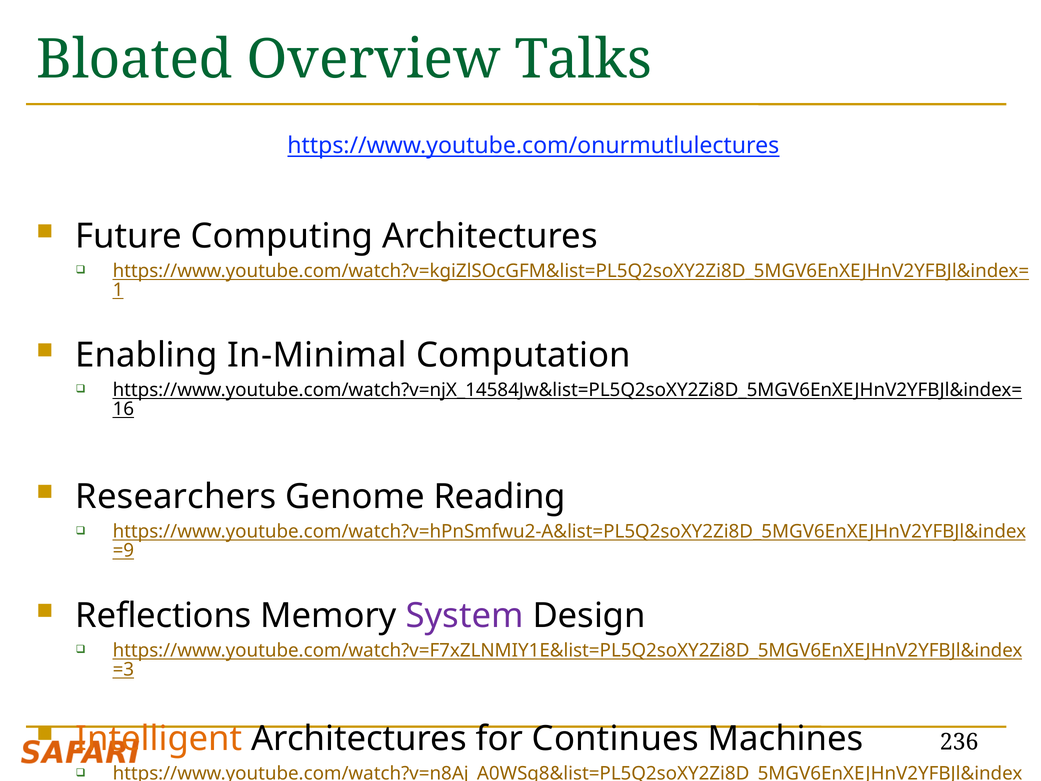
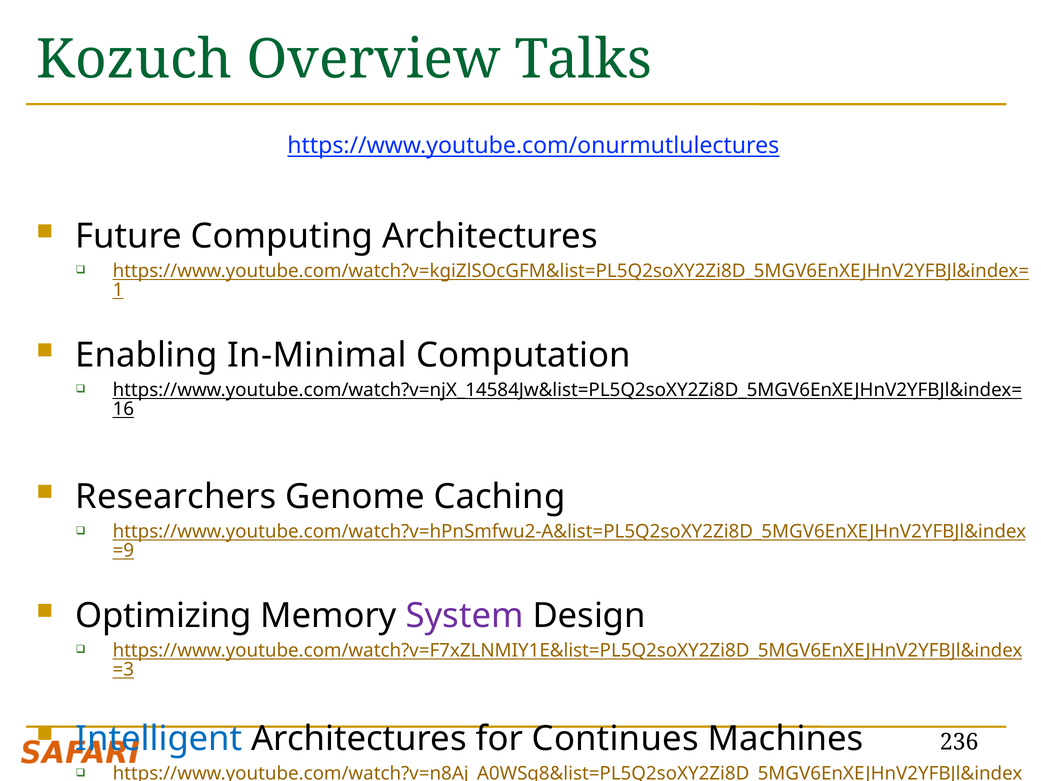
Bloated: Bloated -> Kozuch (134, 59)
Reading: Reading -> Caching (500, 497)
Reflections: Reflections -> Optimizing (163, 616)
Intelligent colour: orange -> blue (159, 739)
